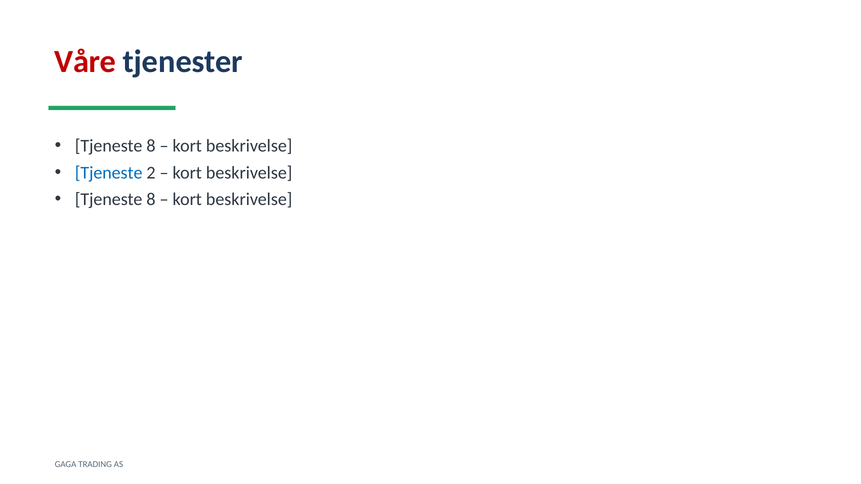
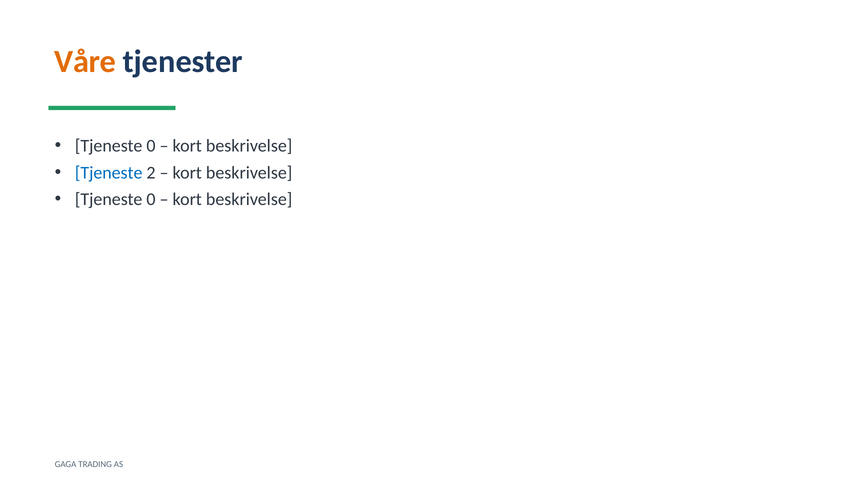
Våre colour: red -> orange (85, 61)
8: 8 -> 0 (151, 146)
8: 8 -> 0 (151, 200)
